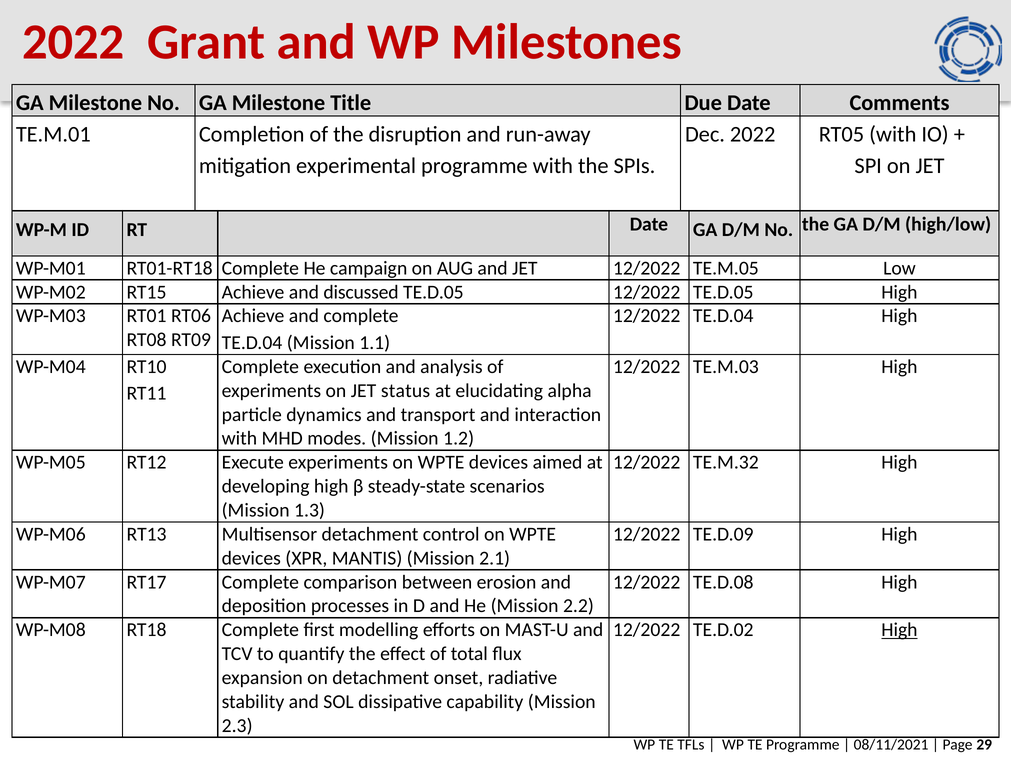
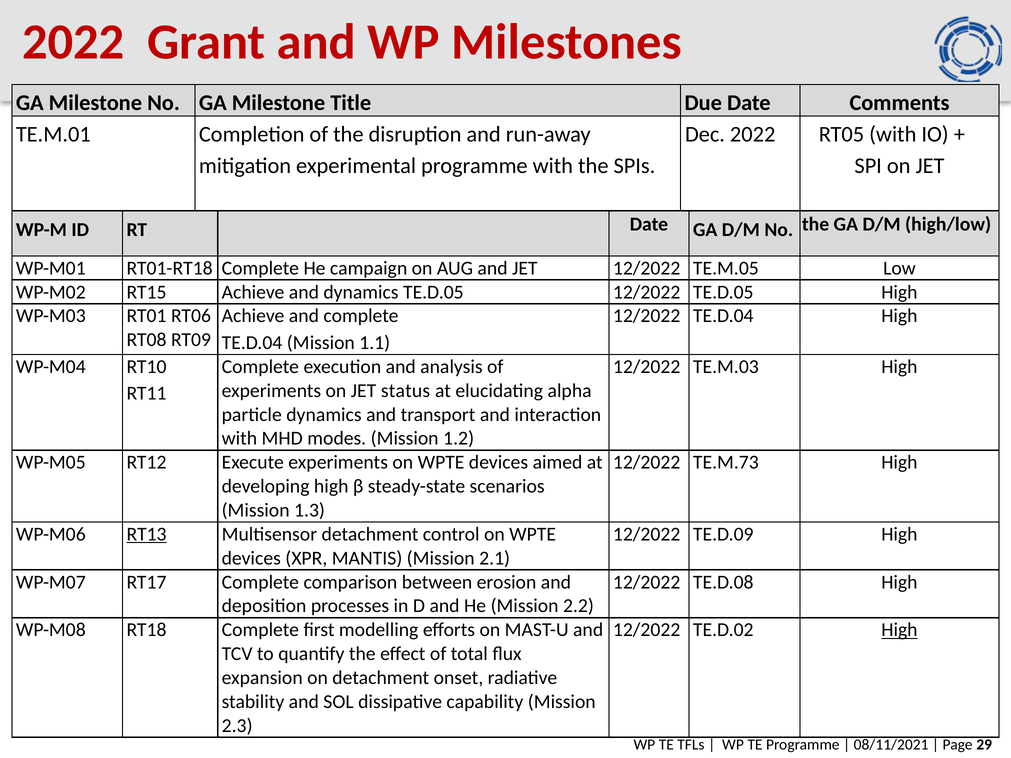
and discussed: discussed -> dynamics (361, 292)
TE.M.32: TE.M.32 -> TE.M.73 (726, 463)
RT13 underline: none -> present (147, 534)
